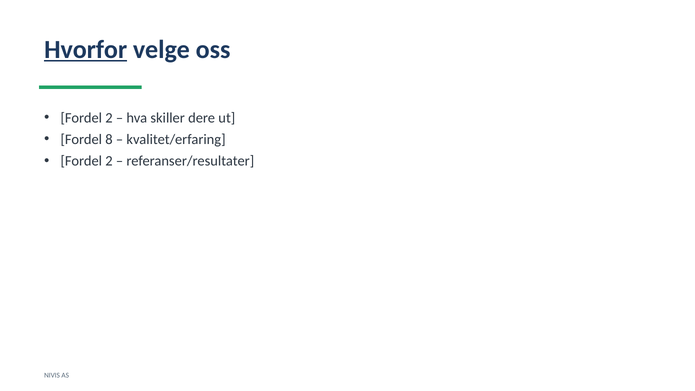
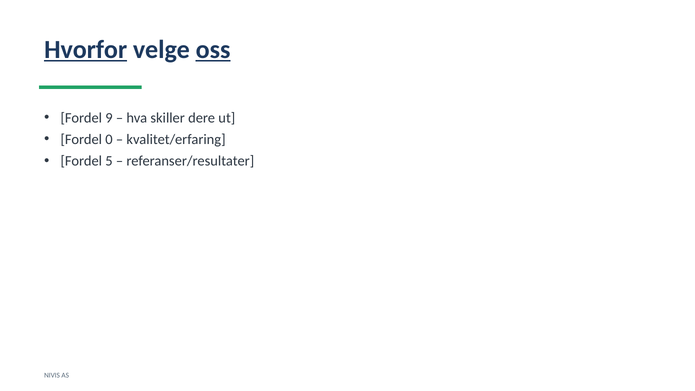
oss underline: none -> present (213, 50)
2: 2 -> 9 (109, 118)
8: 8 -> 0 (109, 139)
2: 2 -> 5 (109, 161)
